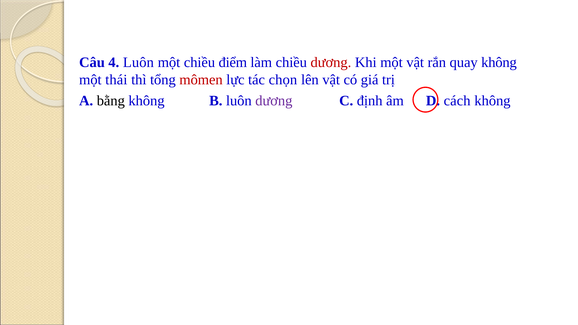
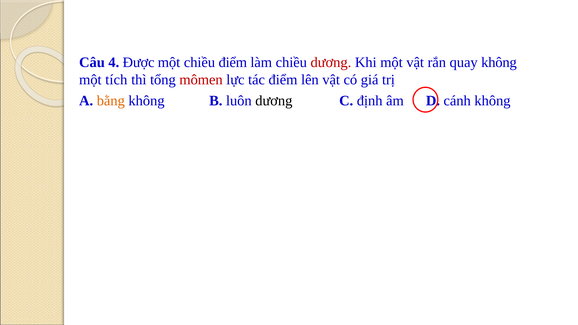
4 Luôn: Luôn -> Được (139, 63)
thái: thái -> tích (116, 80)
tác chọn: chọn -> điểm (283, 80)
bằng colour: black -> orange (111, 101)
dương colour: purple -> black (274, 101)
cách: cách -> cánh (457, 101)
